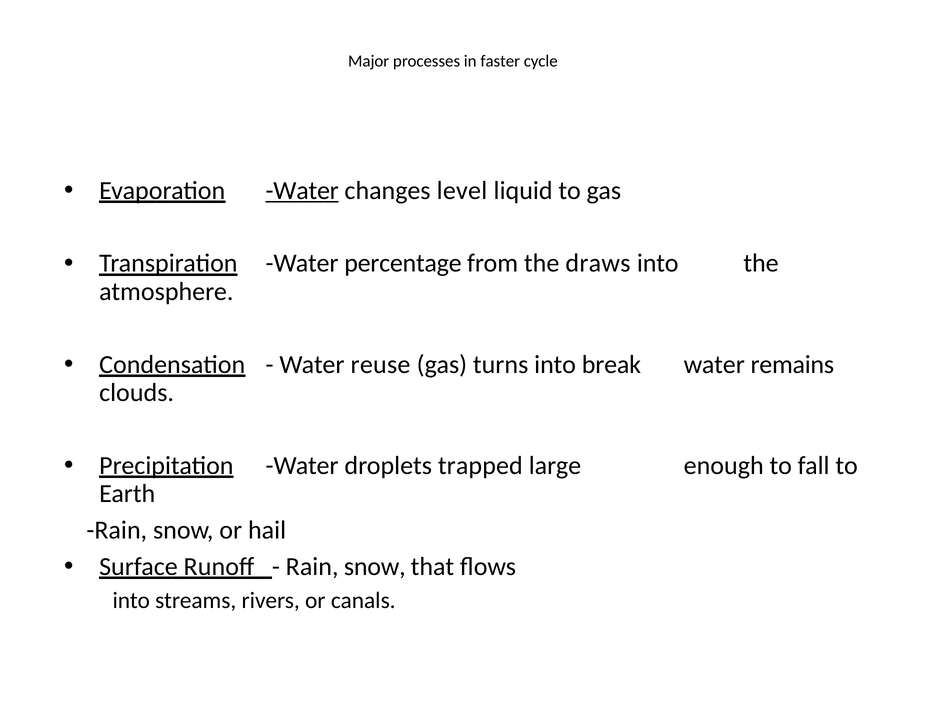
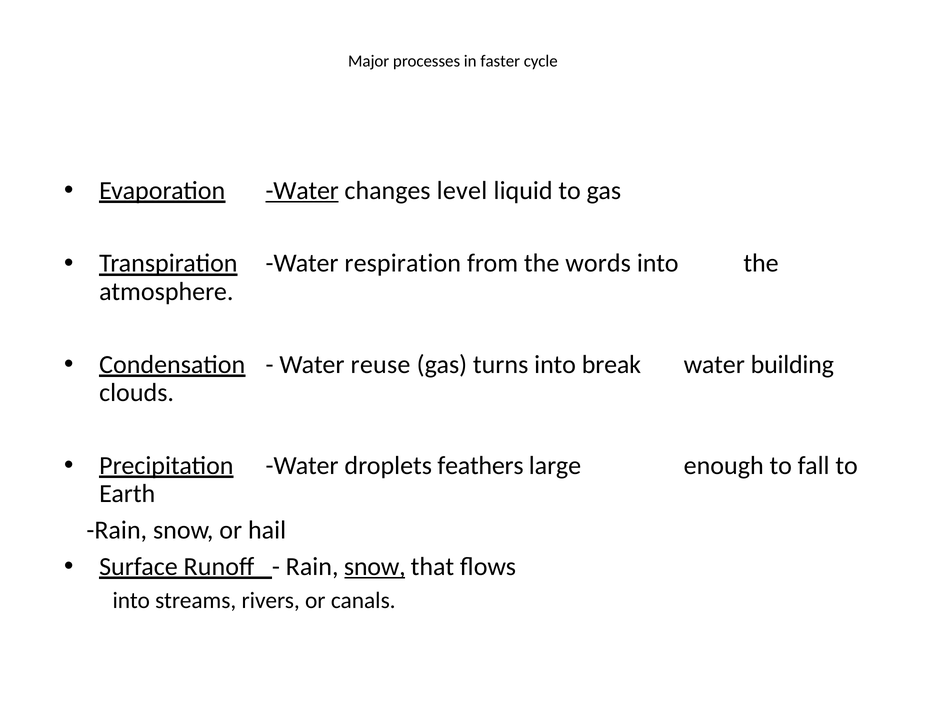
percentage: percentage -> respiration (403, 263)
draws: draws -> words (598, 263)
remains: remains -> building (792, 364)
trapped: trapped -> feathers (481, 465)
snow underline: none -> present (375, 566)
